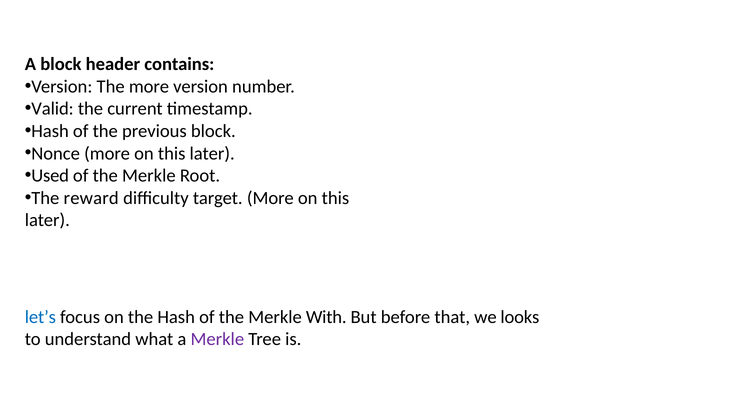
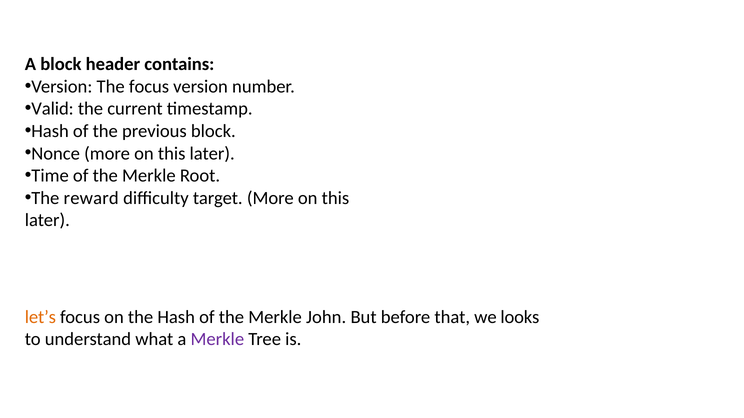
The more: more -> focus (149, 87)
Used: Used -> Time (50, 176)
let’s colour: blue -> orange (40, 317)
With: With -> John (326, 317)
